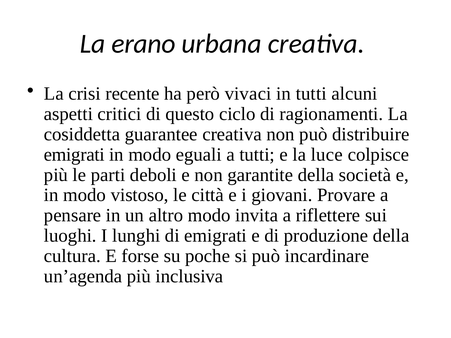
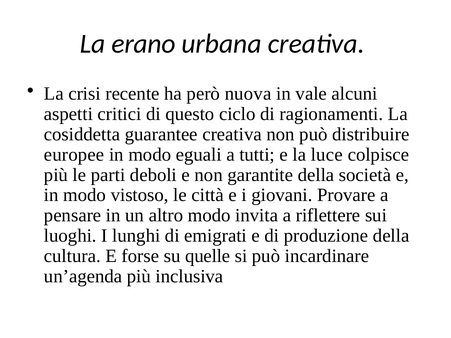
vivaci: vivaci -> nuova (248, 94)
in tutti: tutti -> vale (311, 94)
emigrati: emigrati -> europee (74, 155)
poche: poche -> quelle (208, 256)
